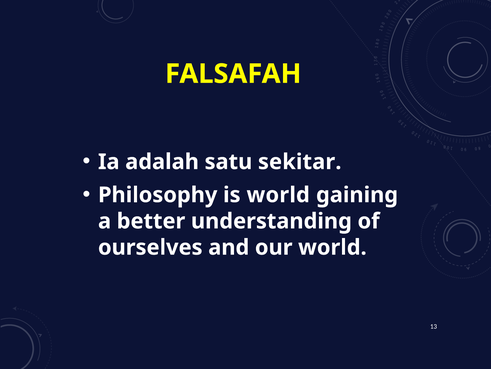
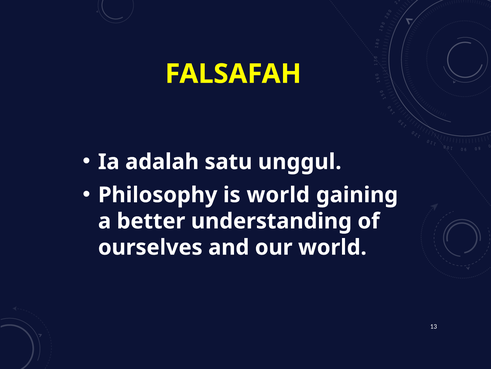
sekitar: sekitar -> unggul (300, 162)
